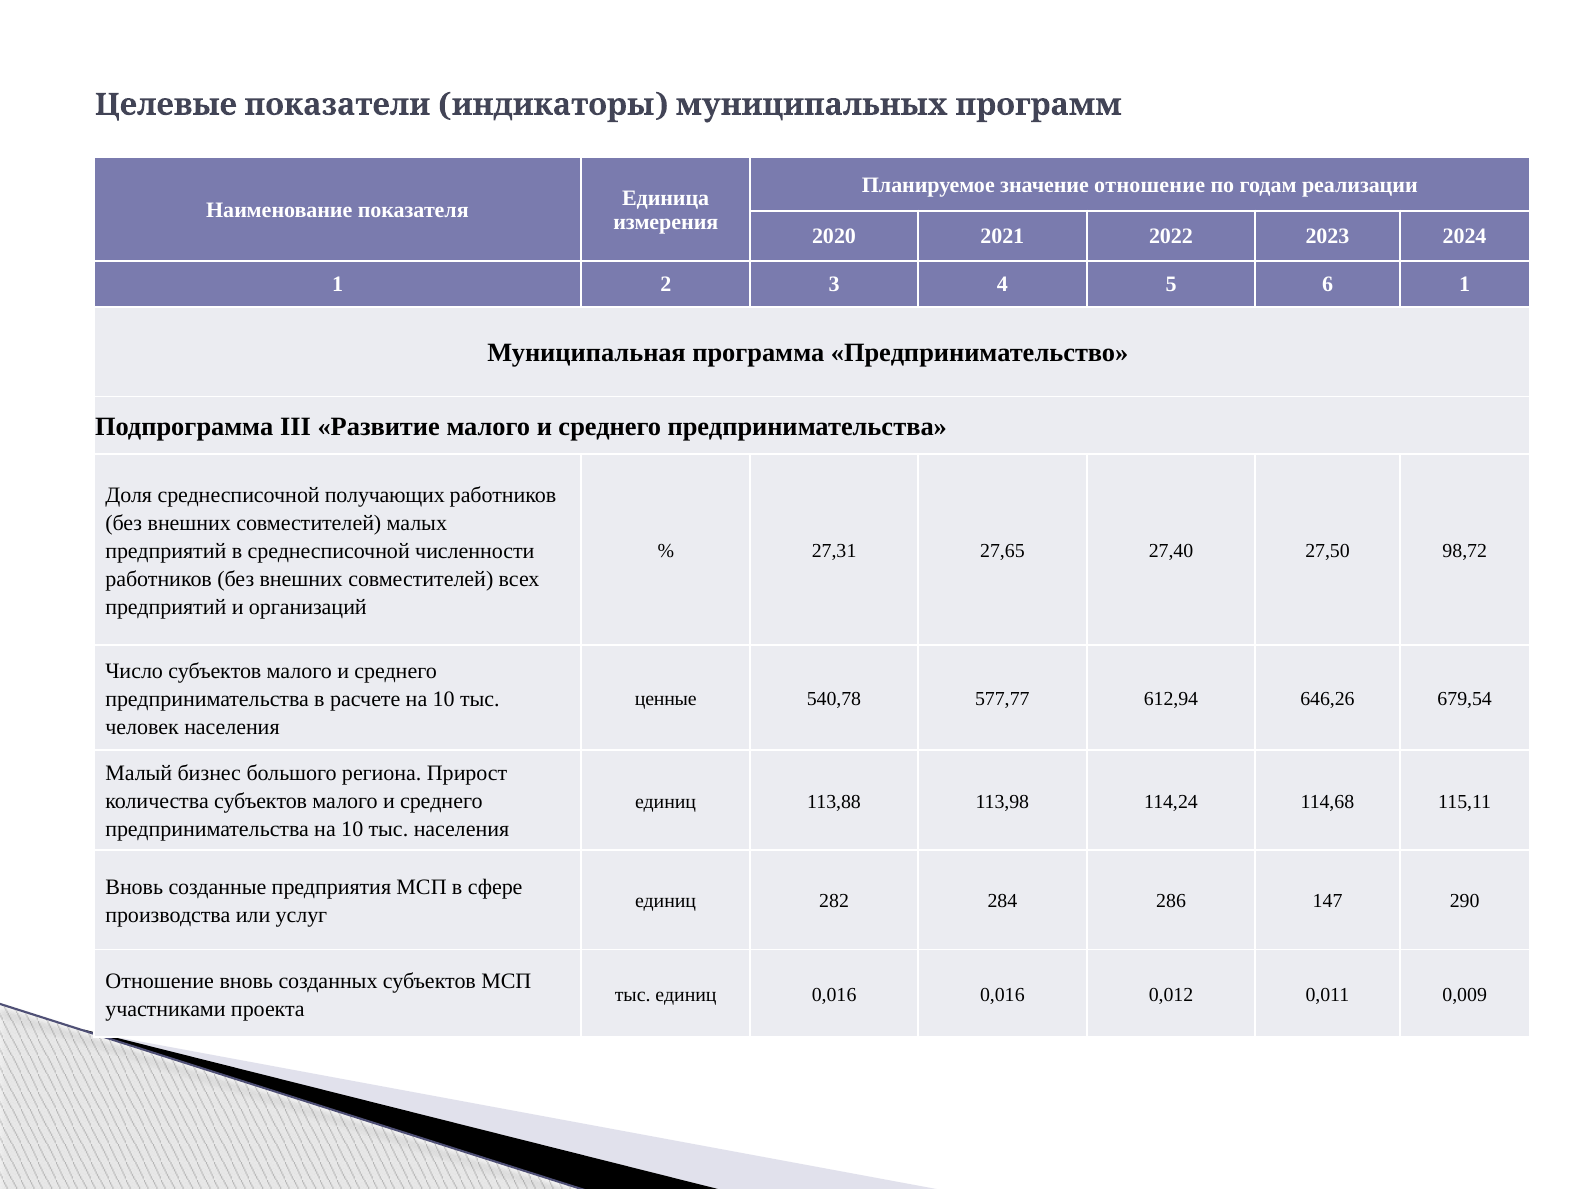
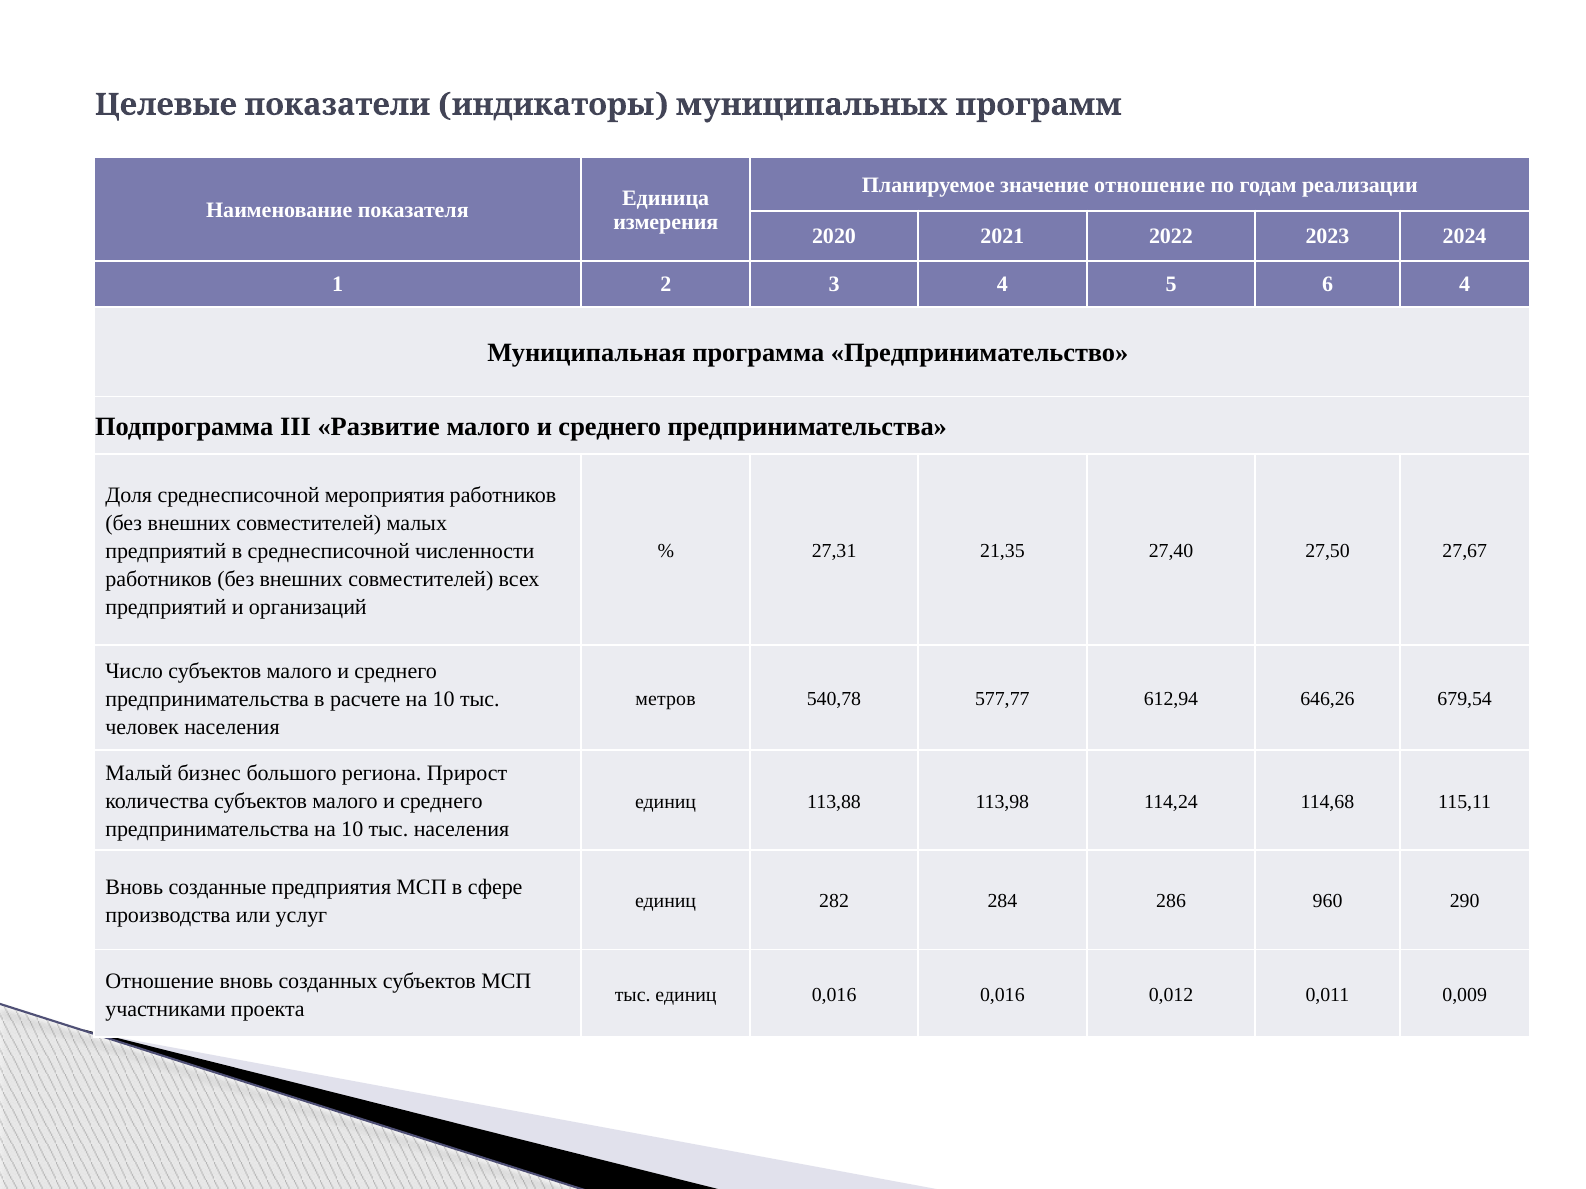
6 1: 1 -> 4 (1465, 285)
получающих: получающих -> мероприятия (385, 496)
27,65: 27,65 -> 21,35 (1002, 552)
98,72: 98,72 -> 27,67 (1465, 552)
ценные: ценные -> метров (666, 699)
147: 147 -> 960 (1328, 902)
